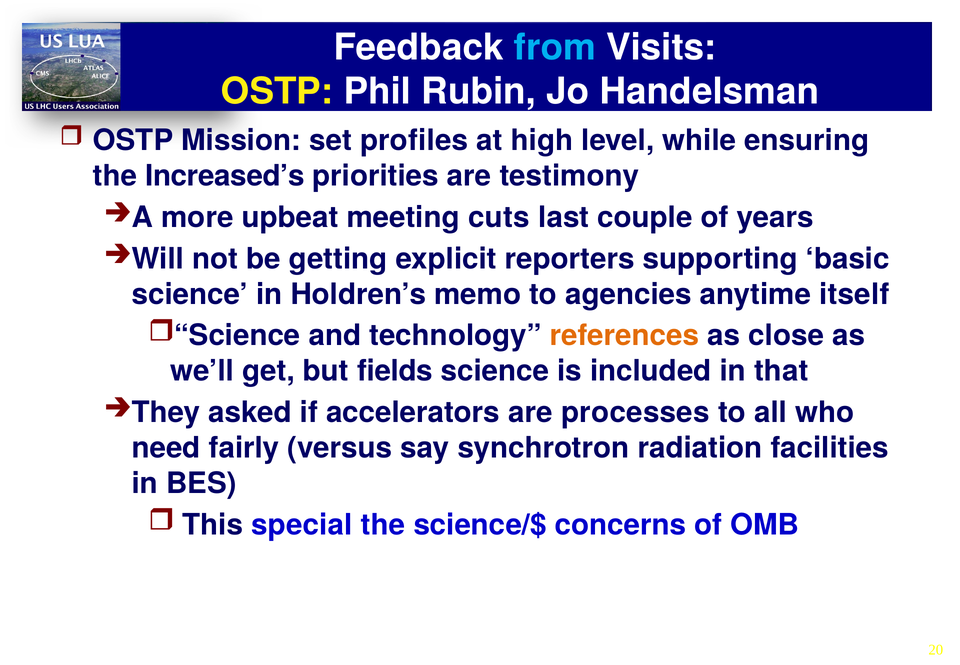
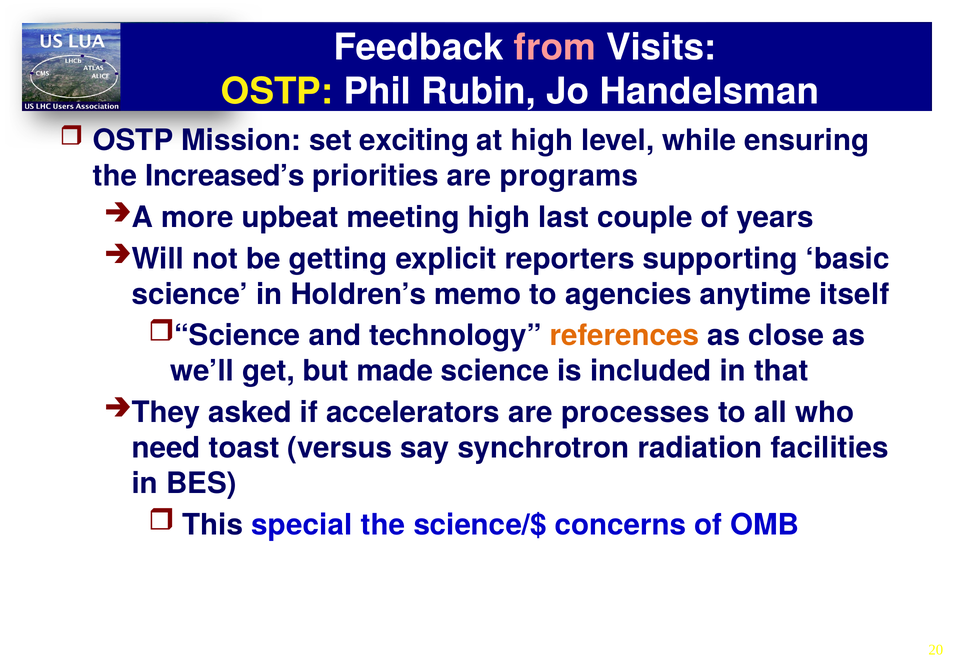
from colour: light blue -> pink (555, 47)
profiles: profiles -> exciting (414, 141)
testimony: testimony -> programs (569, 176)
meeting cuts: cuts -> high (499, 217)
fields: fields -> made (395, 371)
fairly: fairly -> toast (244, 448)
